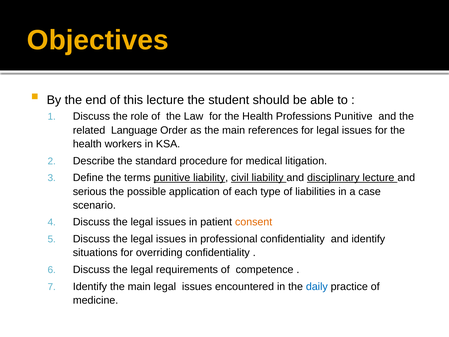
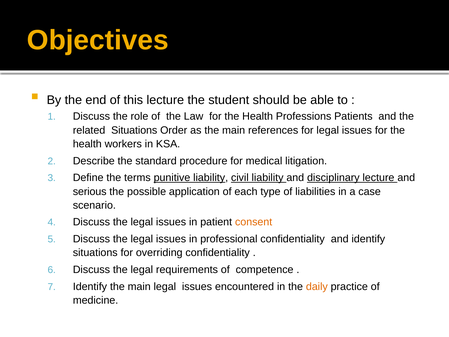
Professions Punitive: Punitive -> Patients (353, 116)
related Language: Language -> Situations (134, 130)
daily colour: blue -> orange (317, 286)
